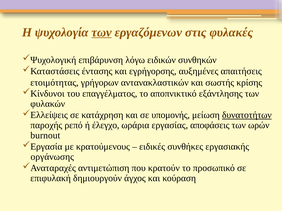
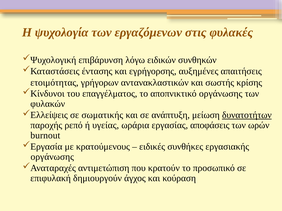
των underline: present -> none (102, 32)
αποπνικτικό εξάντλησης: εξάντλησης -> οργάνωσης (221, 94)
κατάχρηση: κατάχρηση -> σωματικής (102, 115)
υπομονής: υπομονής -> ανάπτυξη (171, 115)
έλεγχο: έλεγχο -> υγείας (106, 126)
